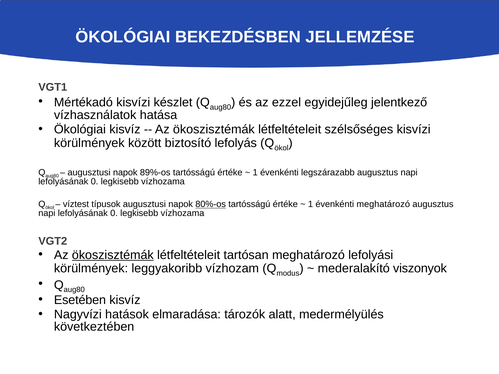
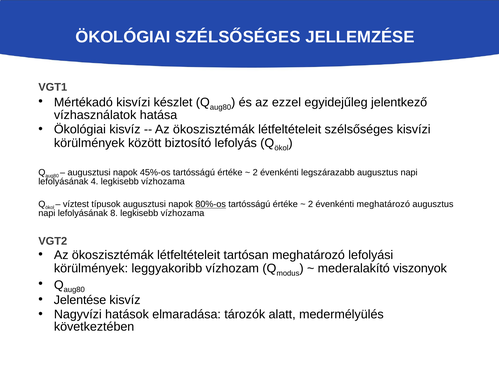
ÖKOLÓGIAI BEKEZDÉSBEN: BEKEZDÉSBEN -> SZÉLSŐSÉGES (238, 37)
89%-os: 89%-os -> 45%-os (155, 173)
1: 1 -> 2 (255, 173)
0: 0 -> 4 (95, 182)
1: 1 -> 2 (311, 204)
0: 0 -> 8 (114, 213)
ökoszisztémák underline: present -> none (113, 255)
Esetében: Esetében -> Jelentése (80, 300)
